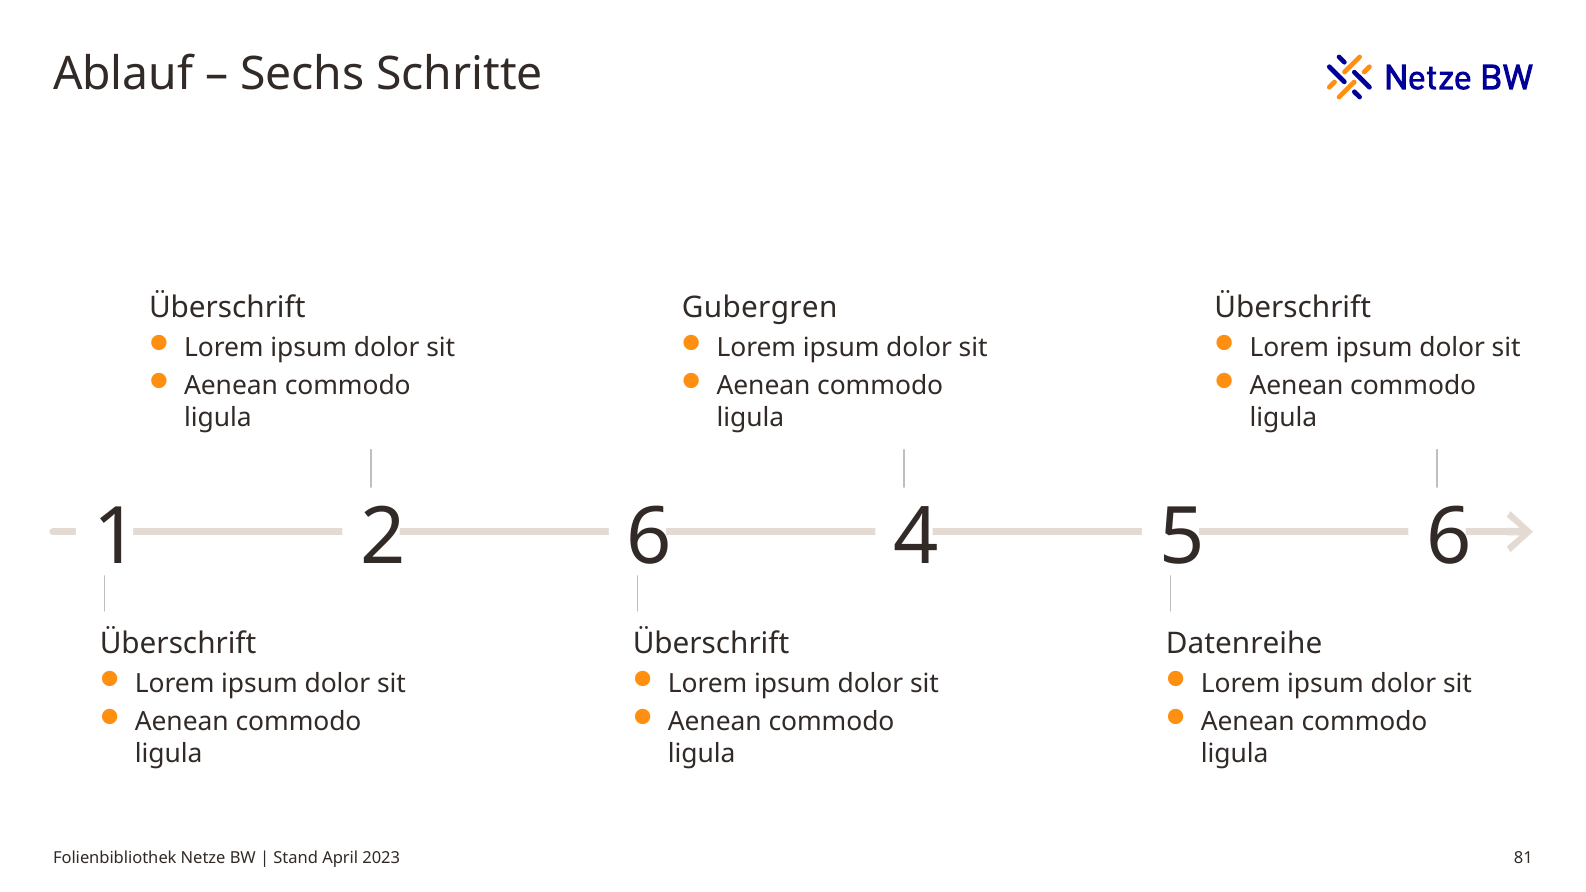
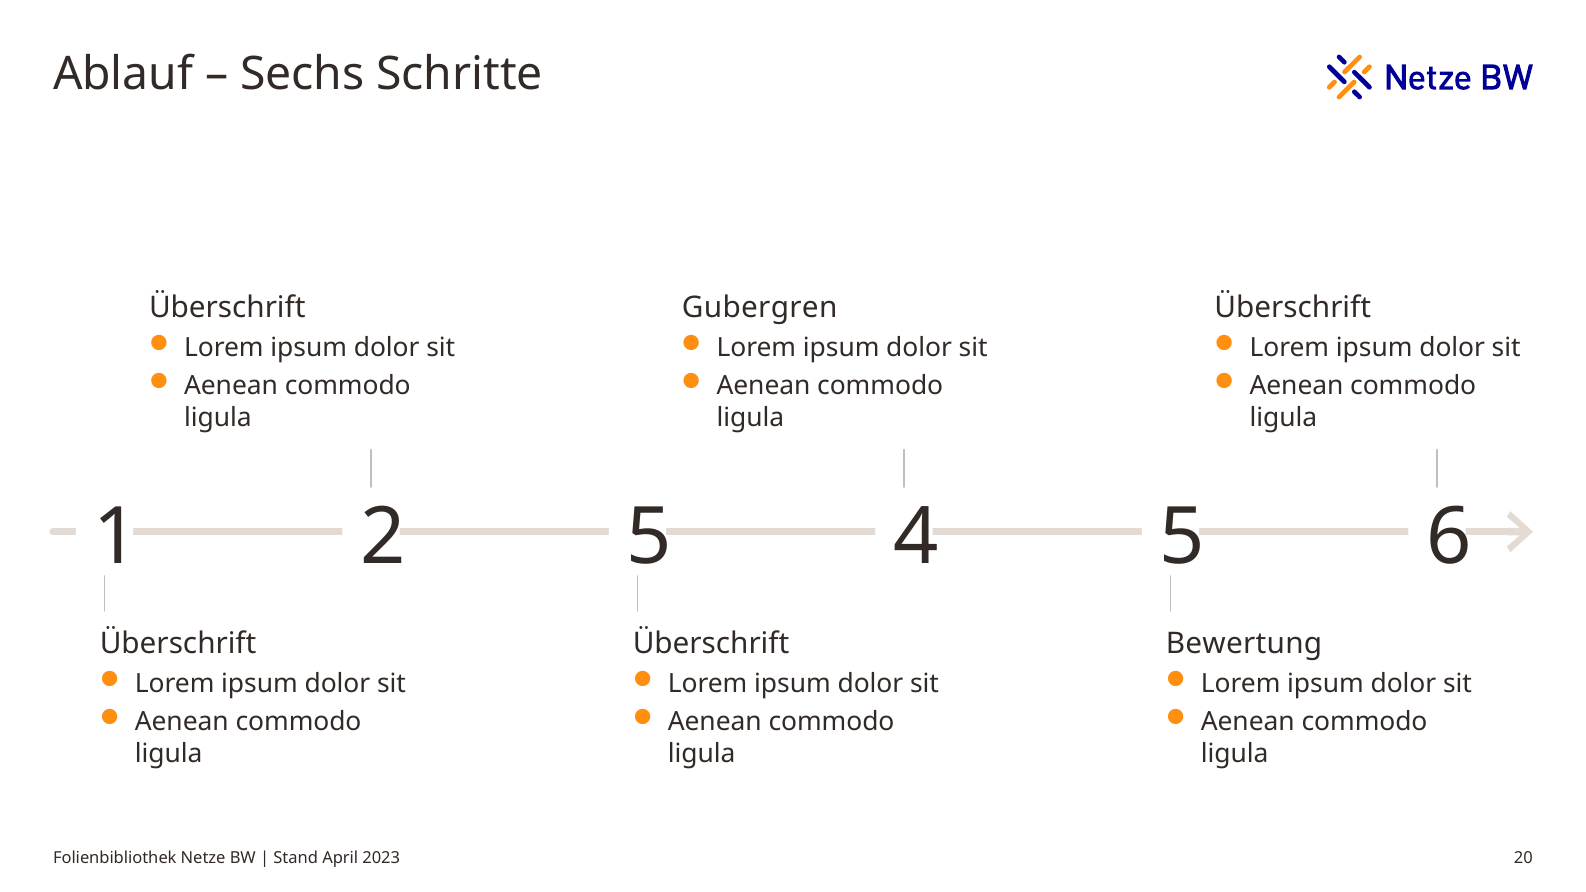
2 6: 6 -> 5 (650, 537)
Datenreihe: Datenreihe -> Bewertung (1244, 644)
81: 81 -> 20 (1523, 859)
